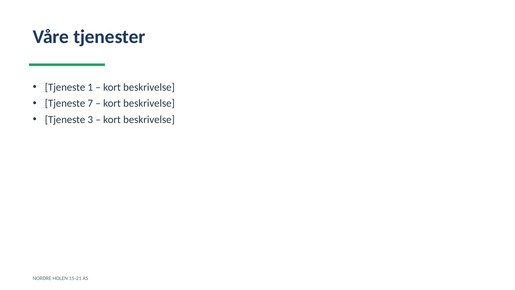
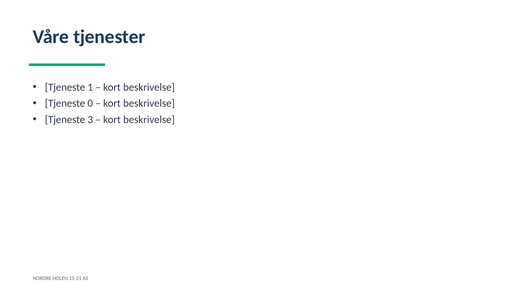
7: 7 -> 0 (90, 103)
